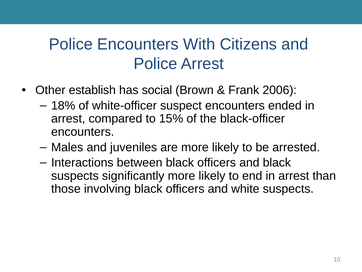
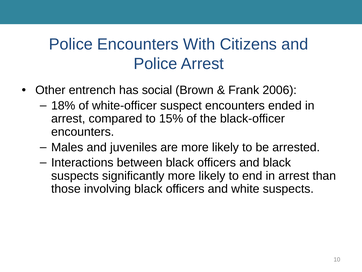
establish: establish -> entrench (92, 90)
